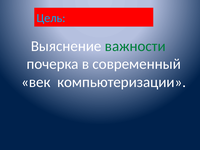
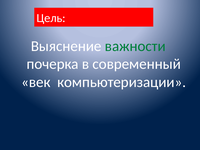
Цель colour: light blue -> white (51, 18)
